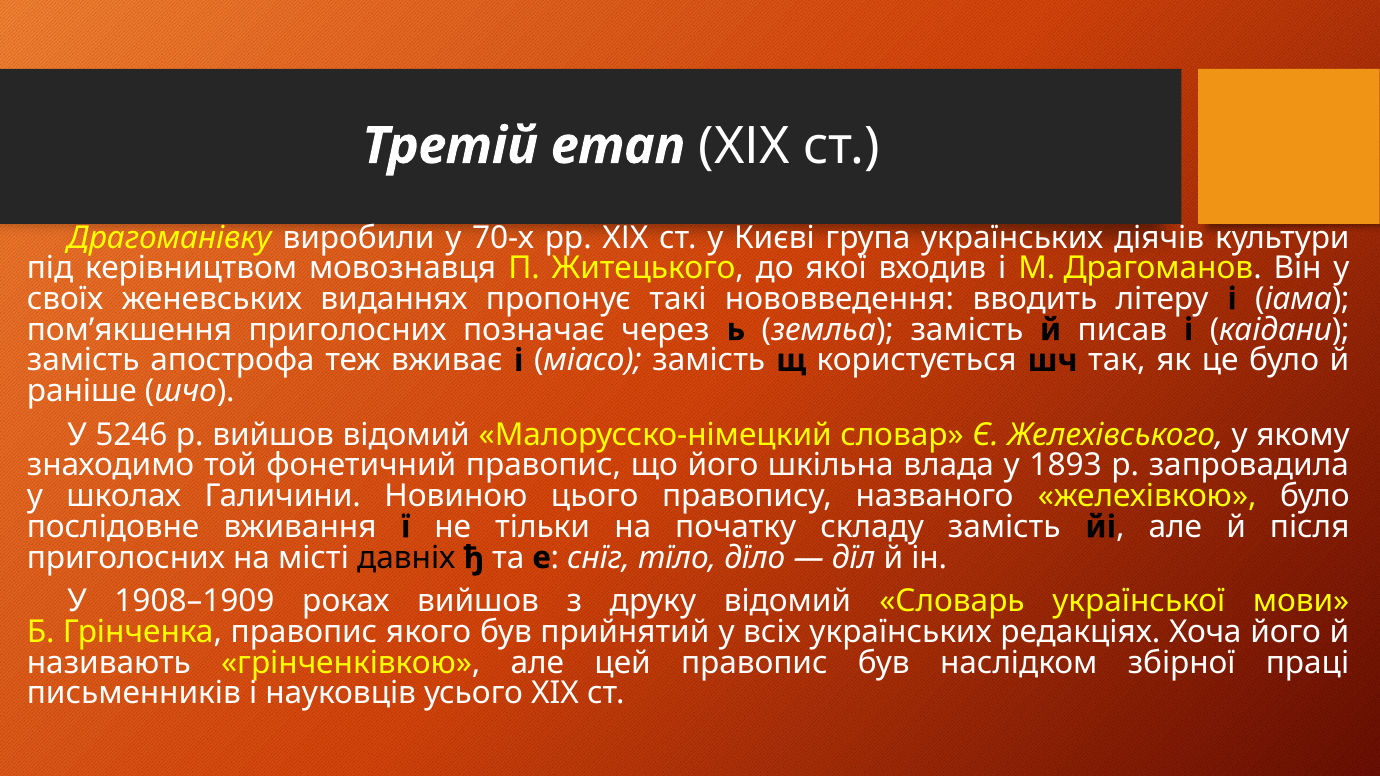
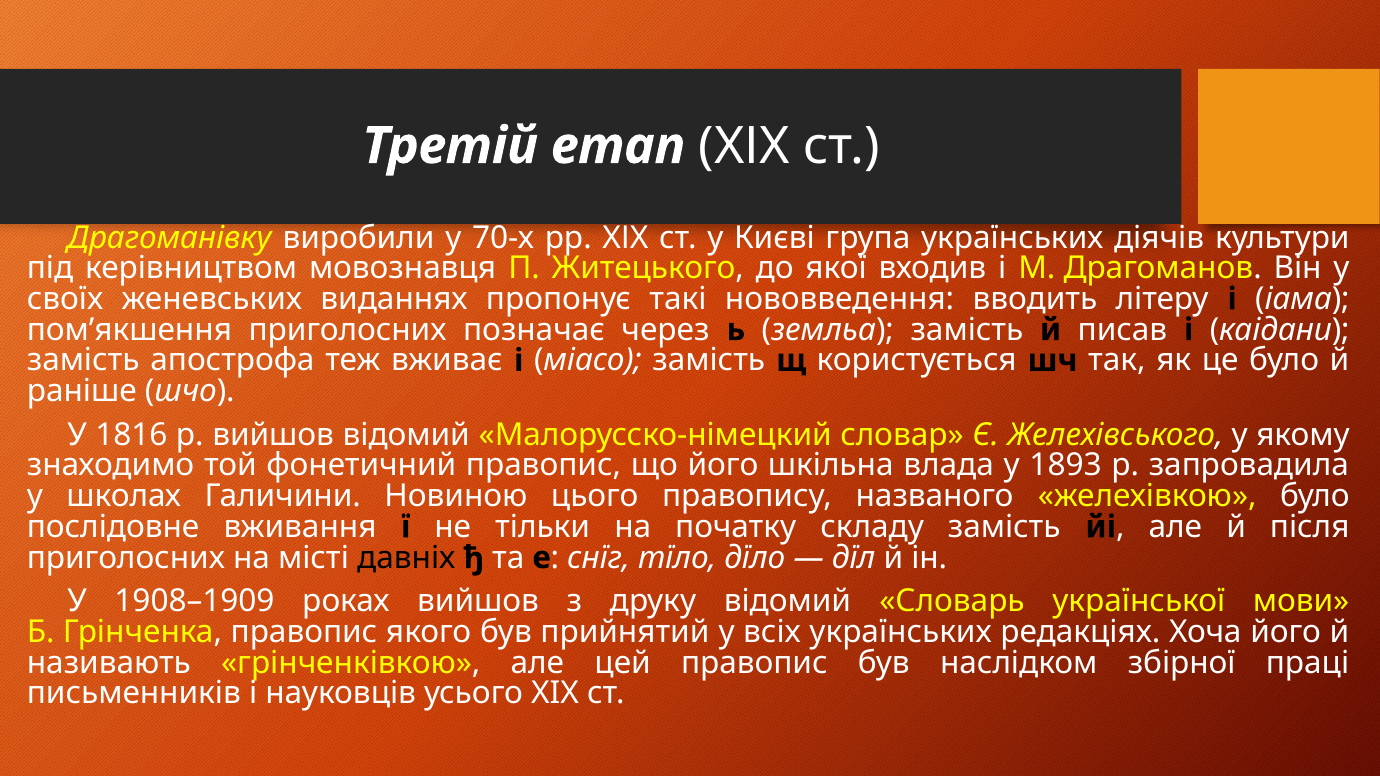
5246: 5246 -> 1816 (131, 435)
